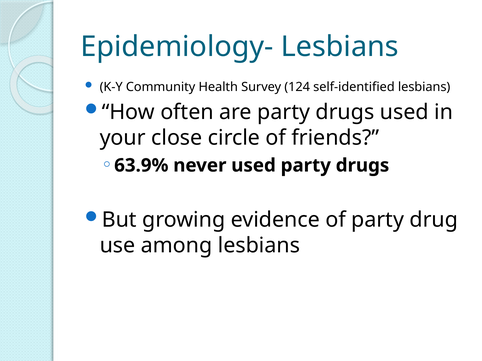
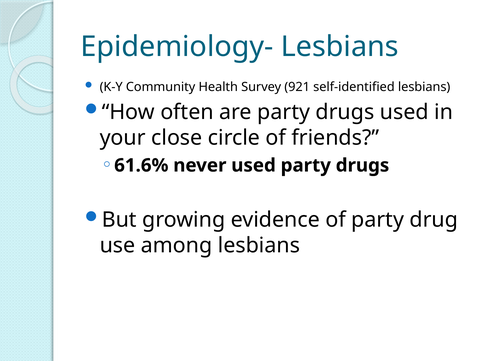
124: 124 -> 921 (297, 87)
63.9%: 63.9% -> 61.6% (141, 166)
